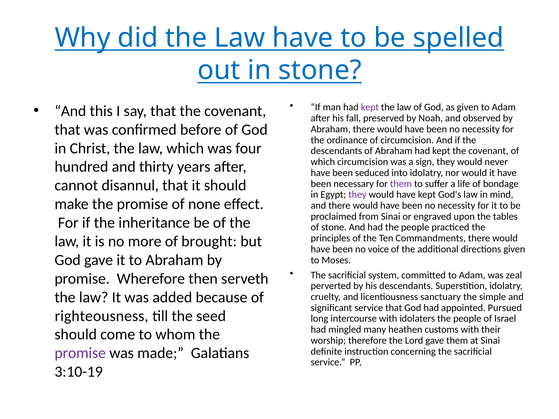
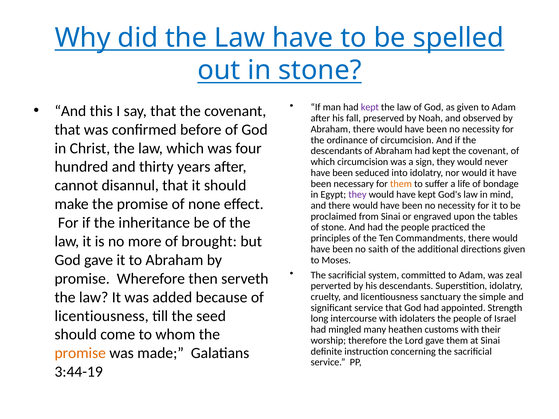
them colour: purple -> orange (401, 184)
voice: voice -> saith (378, 249)
Pursued: Pursued -> Strength (505, 308)
righteousness: righteousness -> licentiousness (102, 316)
promise colour: purple -> orange (80, 353)
3:10-19: 3:10-19 -> 3:44-19 (79, 372)
